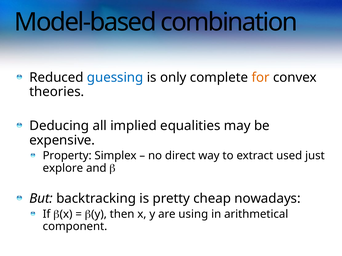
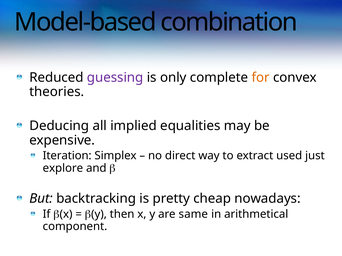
guessing colour: blue -> purple (115, 78)
Property: Property -> Iteration (67, 156)
using: using -> same (193, 215)
